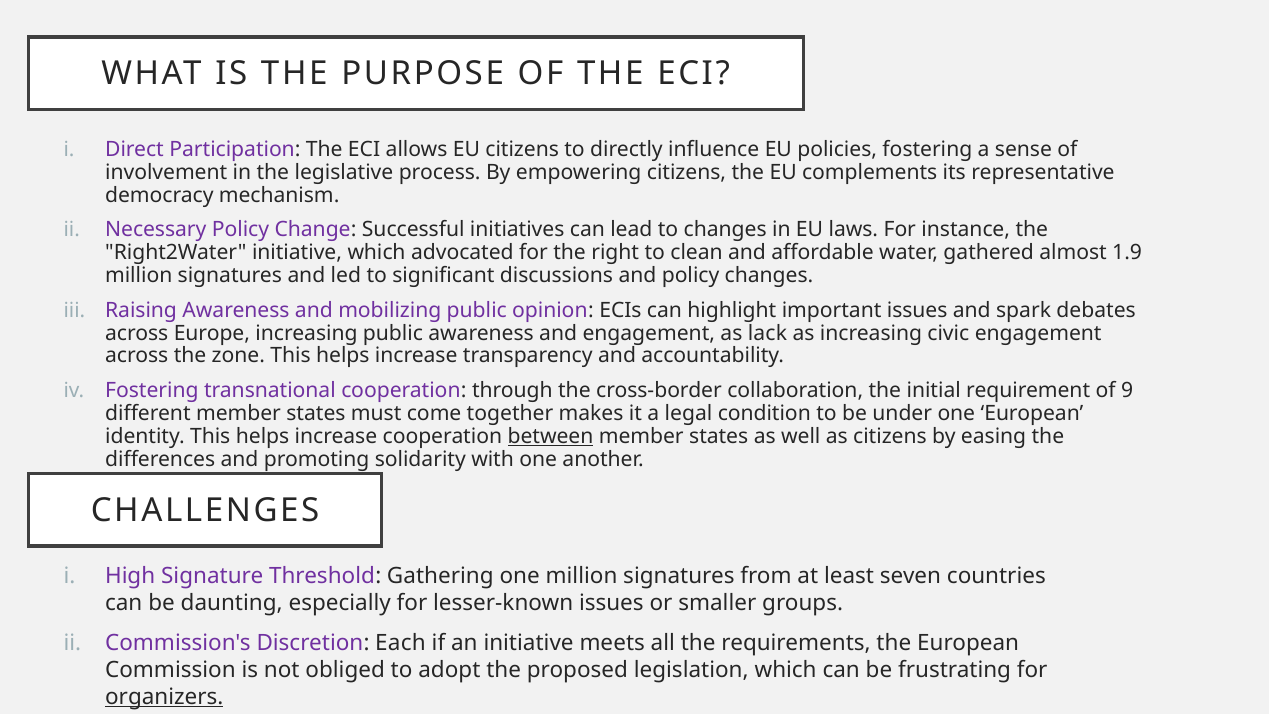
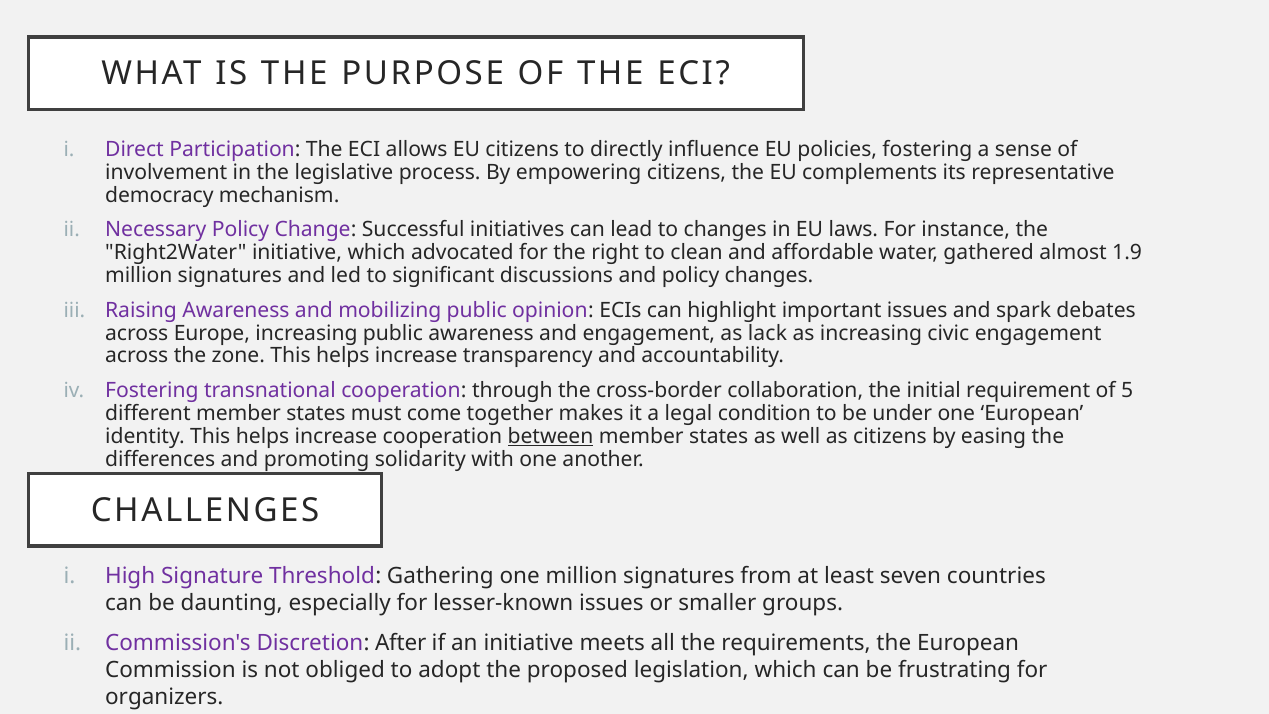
9: 9 -> 5 (1127, 391)
Each: Each -> After (401, 643)
organizers underline: present -> none (164, 697)
